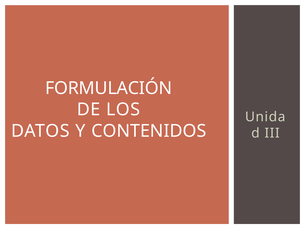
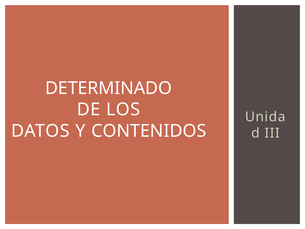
FORMULACIÓN: FORMULACIÓN -> DETERMINADO (108, 88)
